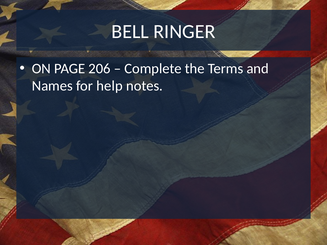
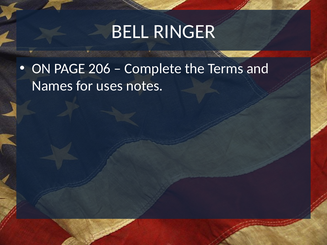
help: help -> uses (110, 86)
